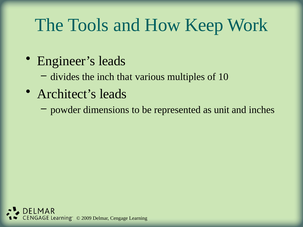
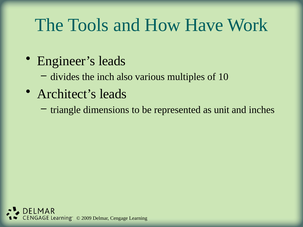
Keep: Keep -> Have (204, 25)
that: that -> also (125, 77)
powder: powder -> triangle (66, 110)
